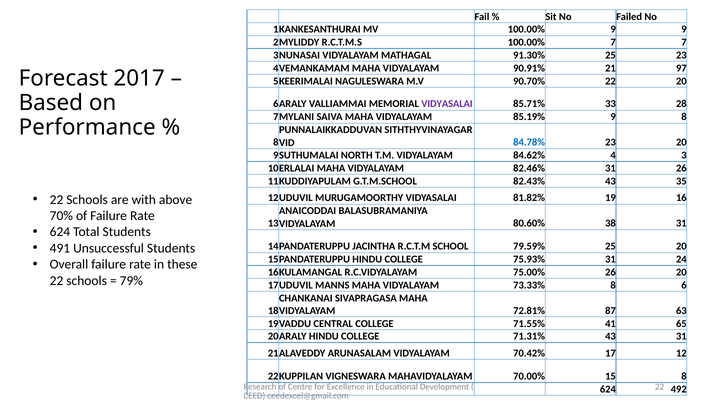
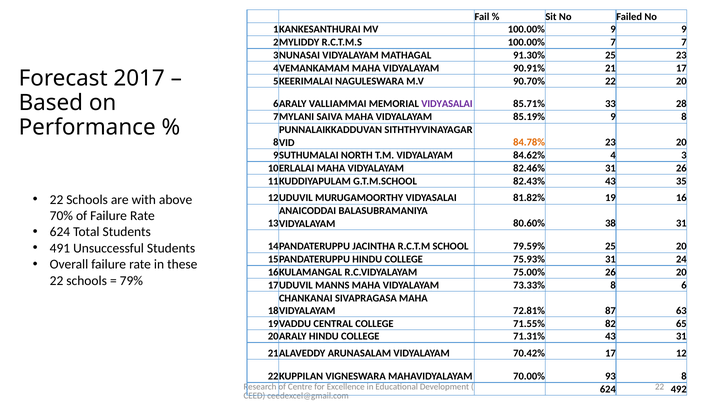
21 97: 97 -> 17 (681, 68)
84.78% colour: blue -> orange (529, 142)
41: 41 -> 82 (610, 323)
15: 15 -> 93 (610, 376)
